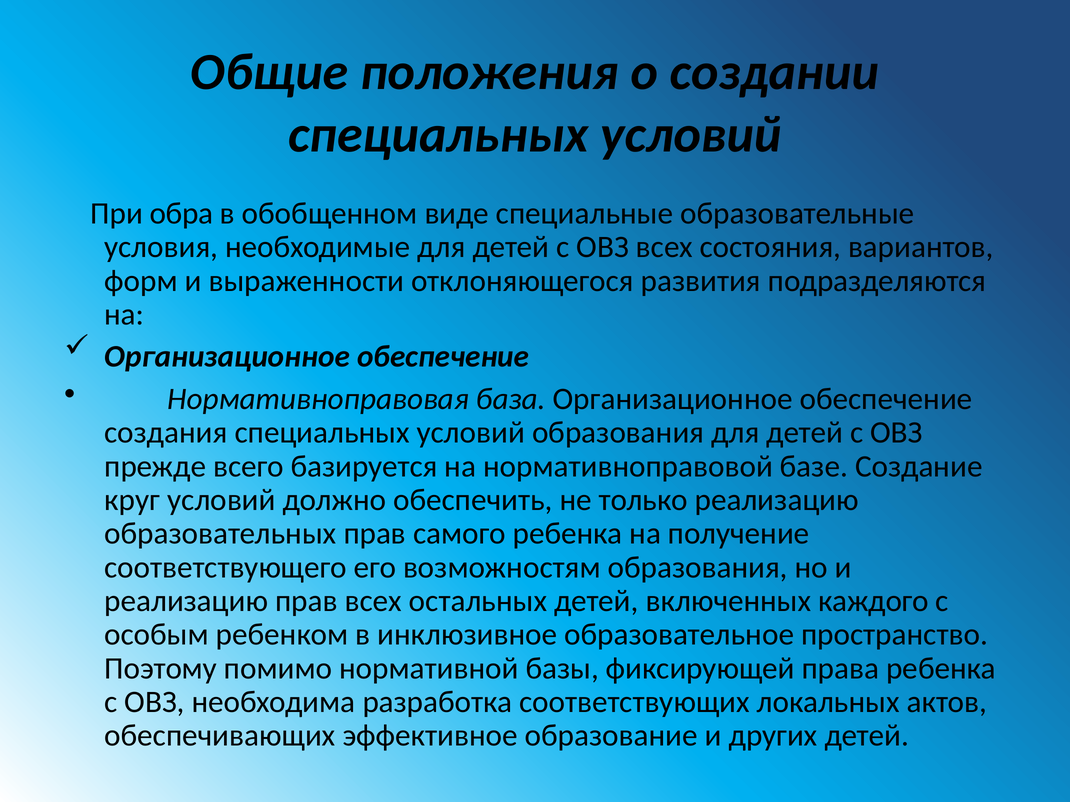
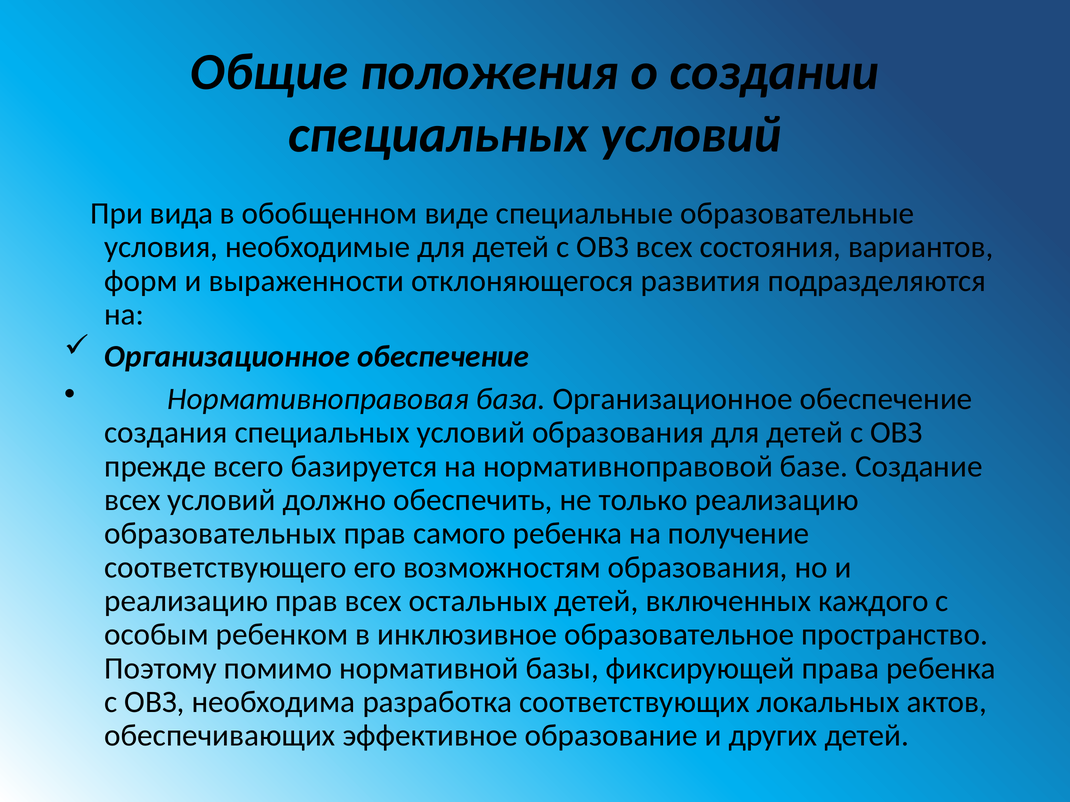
обра: обра -> вида (182, 214)
круг: круг -> всех (132, 500)
